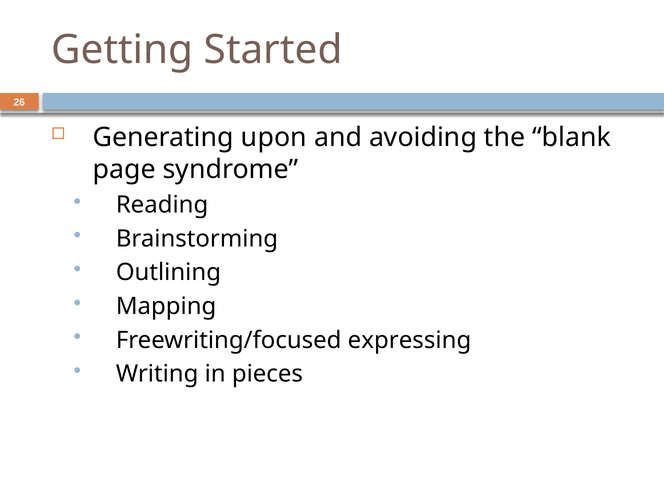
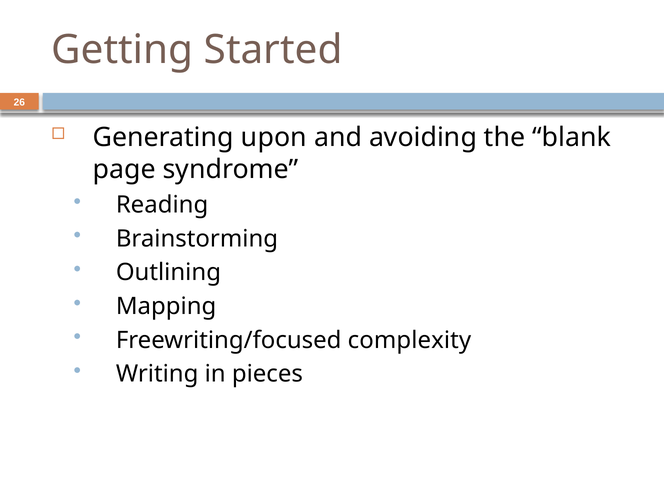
expressing: expressing -> complexity (409, 340)
